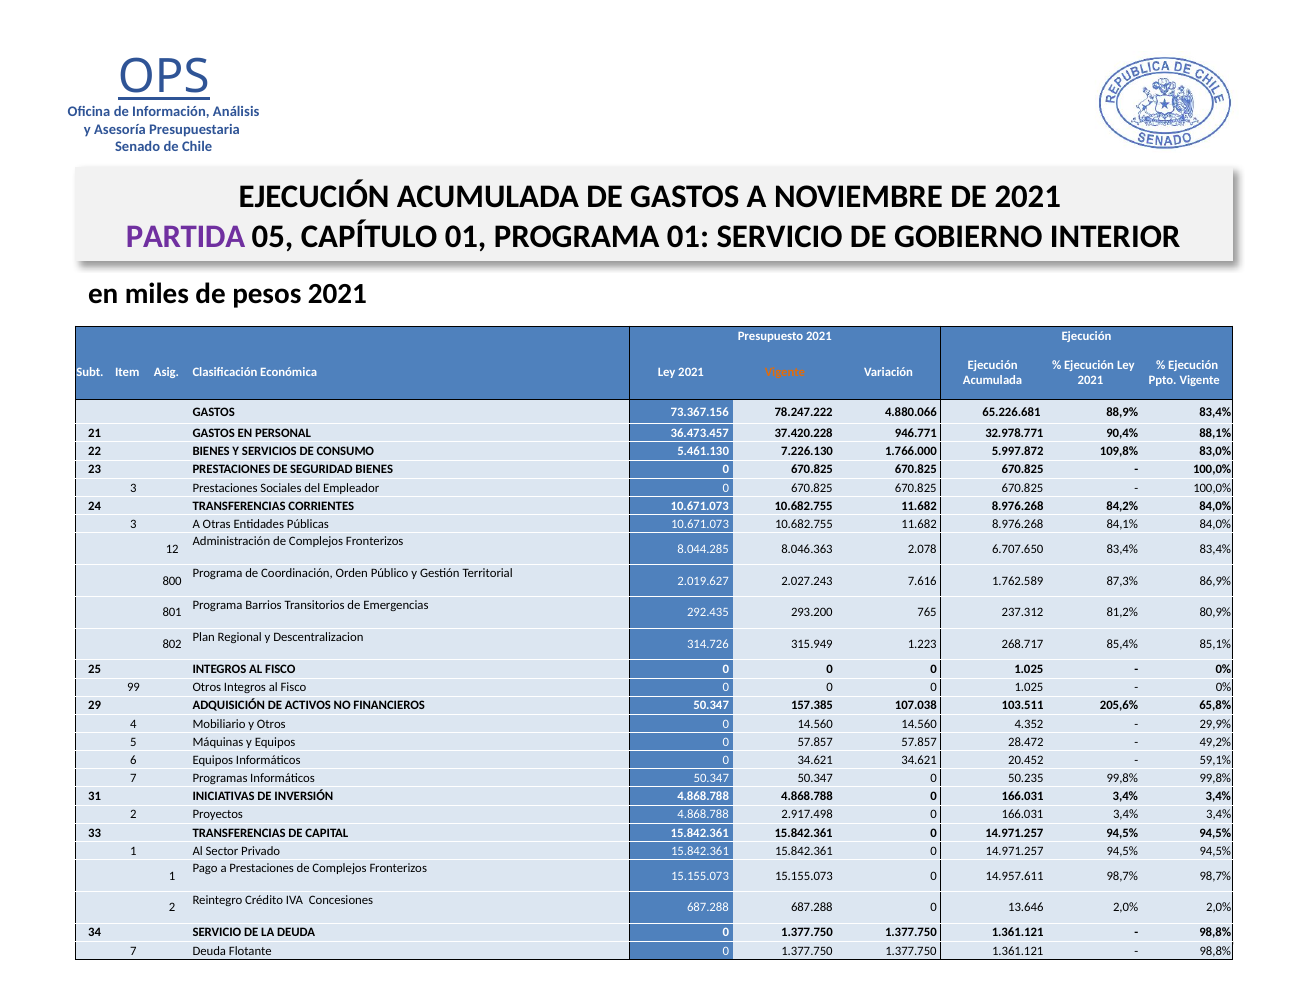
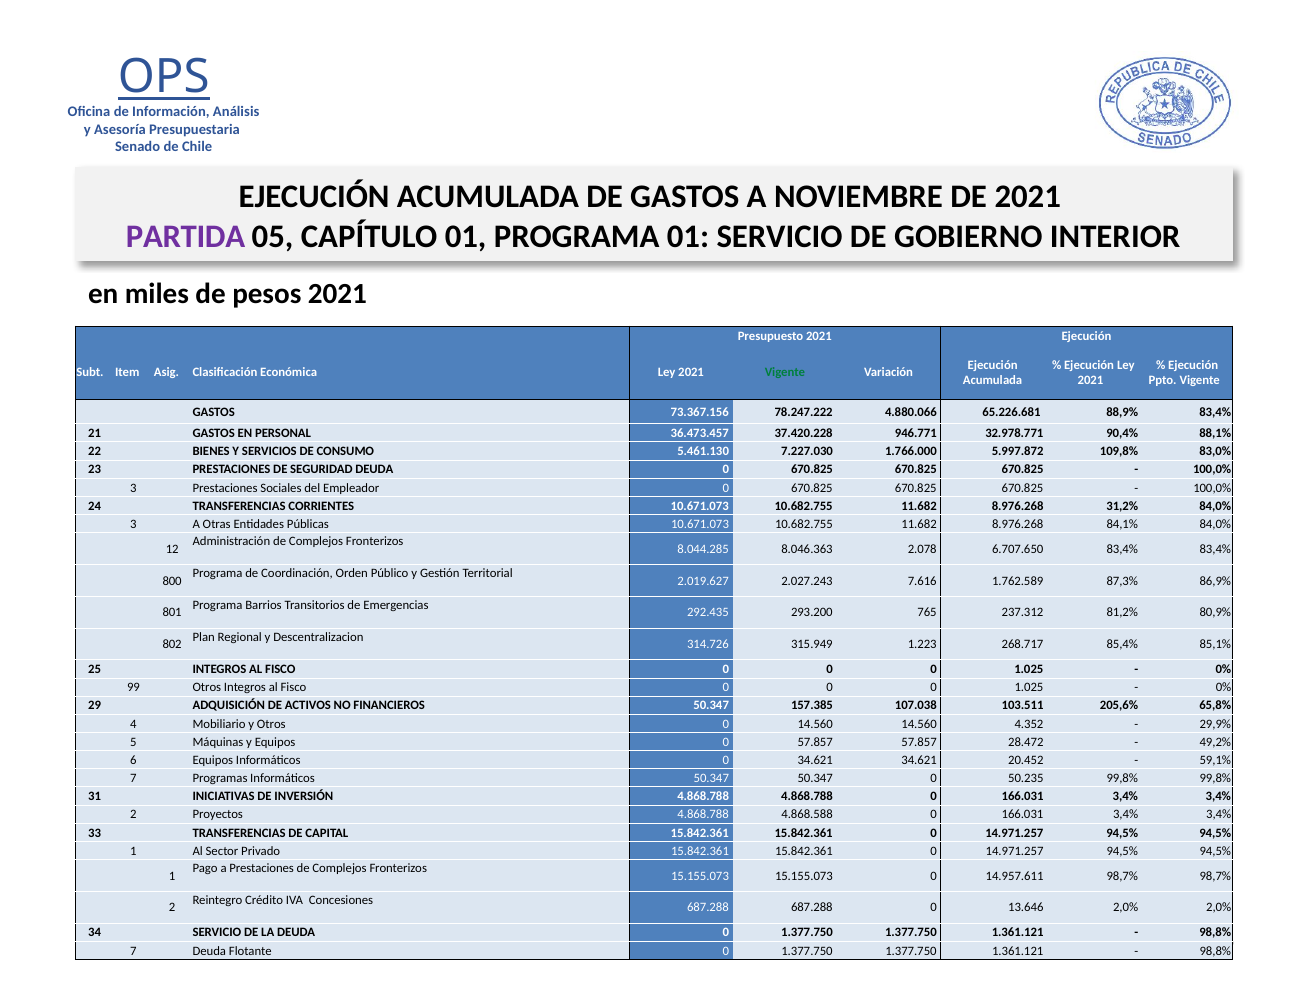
Vigente colour: orange -> green (785, 373)
7.226.130: 7.226.130 -> 7.227.030 (807, 451)
SEGURIDAD BIENES: BIENES -> DEUDA (374, 470)
84,2%: 84,2% -> 31,2% (1122, 506)
2.917.498: 2.917.498 -> 4.868.588 (807, 814)
